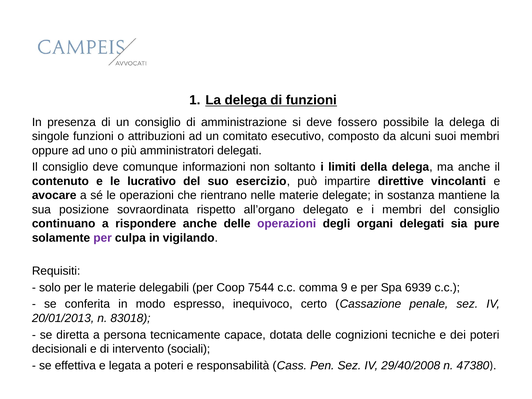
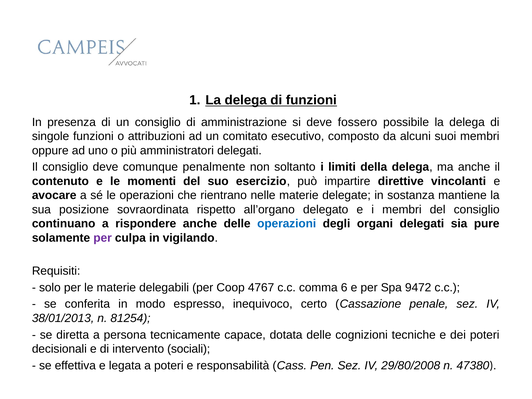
informazioni: informazioni -> penalmente (214, 167)
lucrativo: lucrativo -> momenti (152, 181)
operazioni colour: purple -> blue (287, 224)
7544: 7544 -> 4767 (261, 288)
9: 9 -> 6 (344, 288)
6939: 6939 -> 9472 (418, 288)
20/01/2013: 20/01/2013 -> 38/01/2013 (63, 318)
83018: 83018 -> 81254 (130, 318)
29/40/2008: 29/40/2008 -> 29/80/2008 (411, 366)
